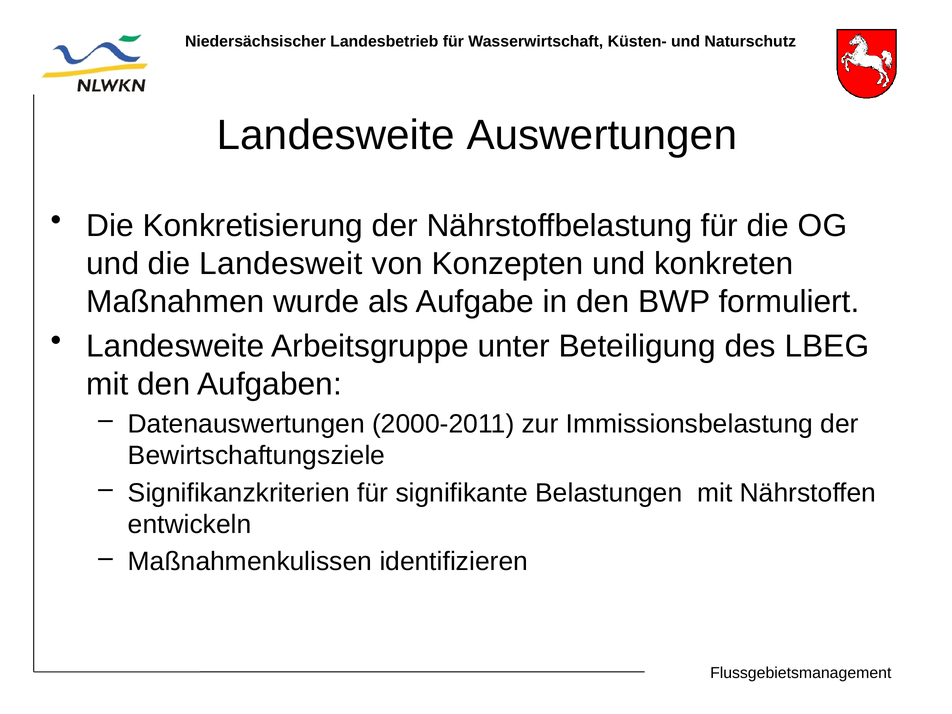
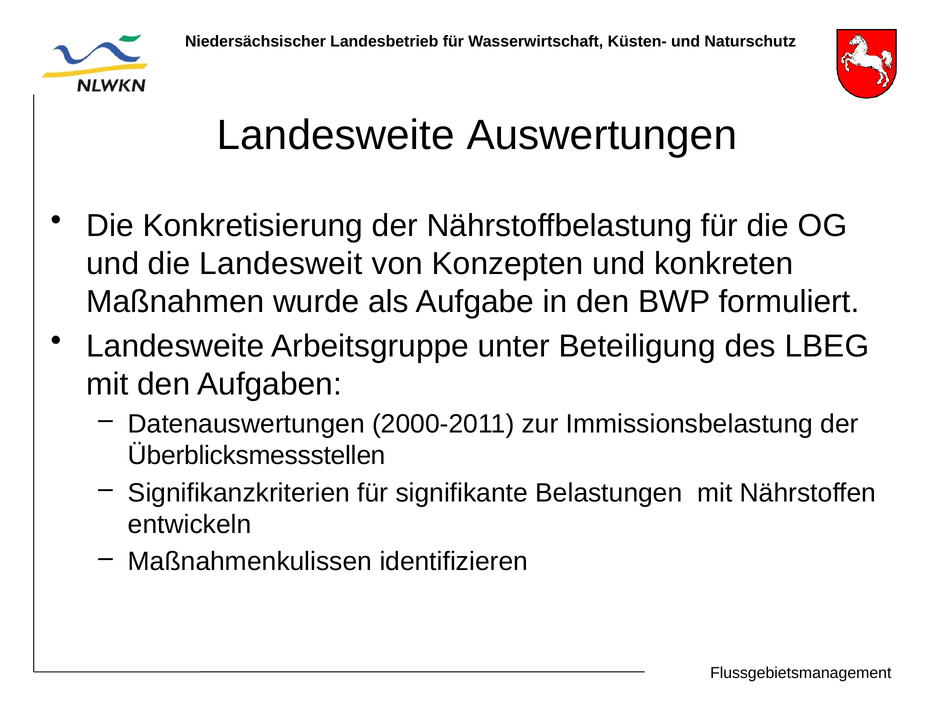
Bewirtschaftungsziele: Bewirtschaftungsziele -> Überblicksmessstellen (257, 456)
